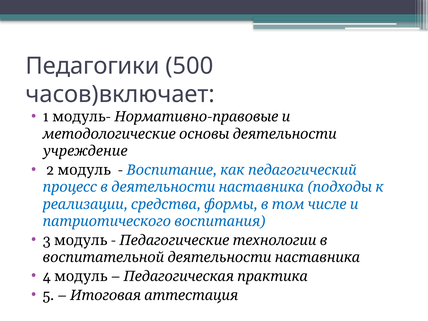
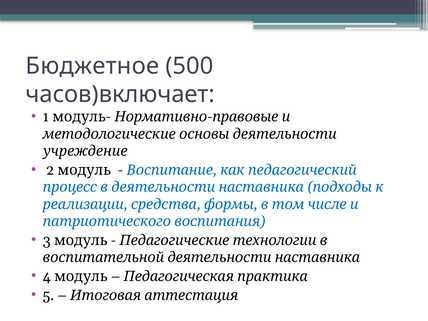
Педагогики: Педагогики -> Бюджетное (92, 66)
